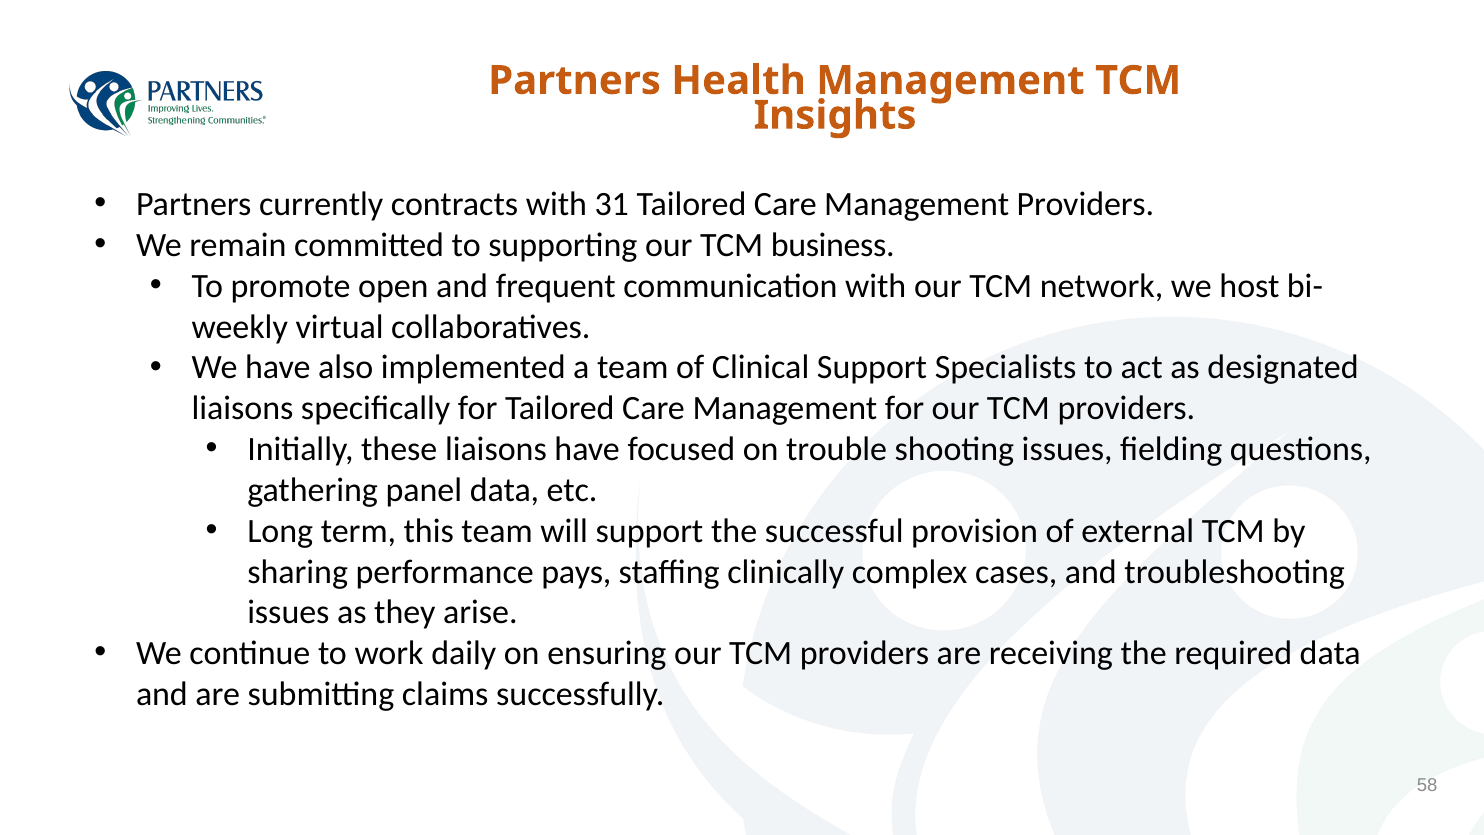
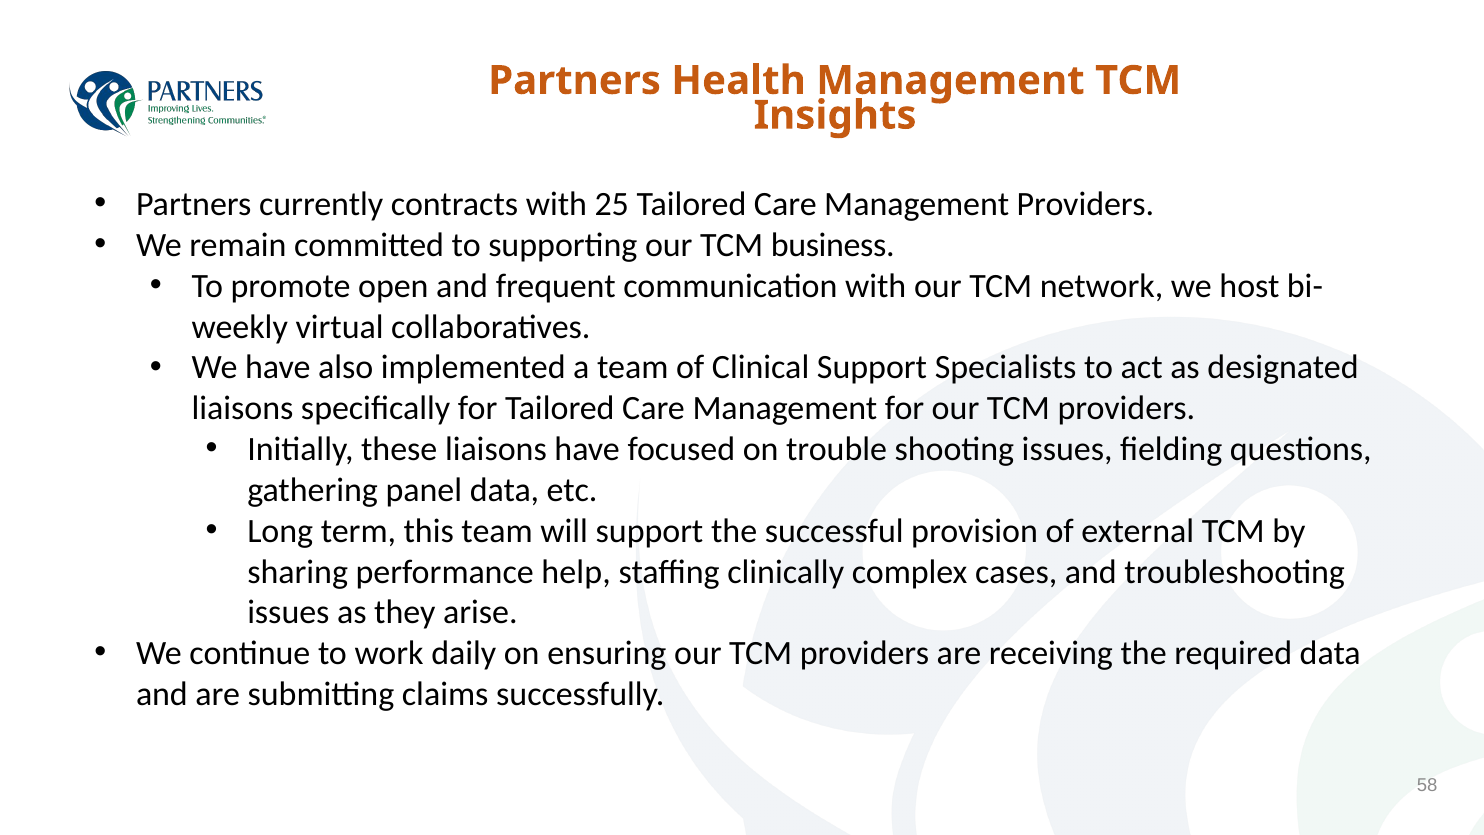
31: 31 -> 25 (612, 204)
pays: pays -> help (576, 572)
